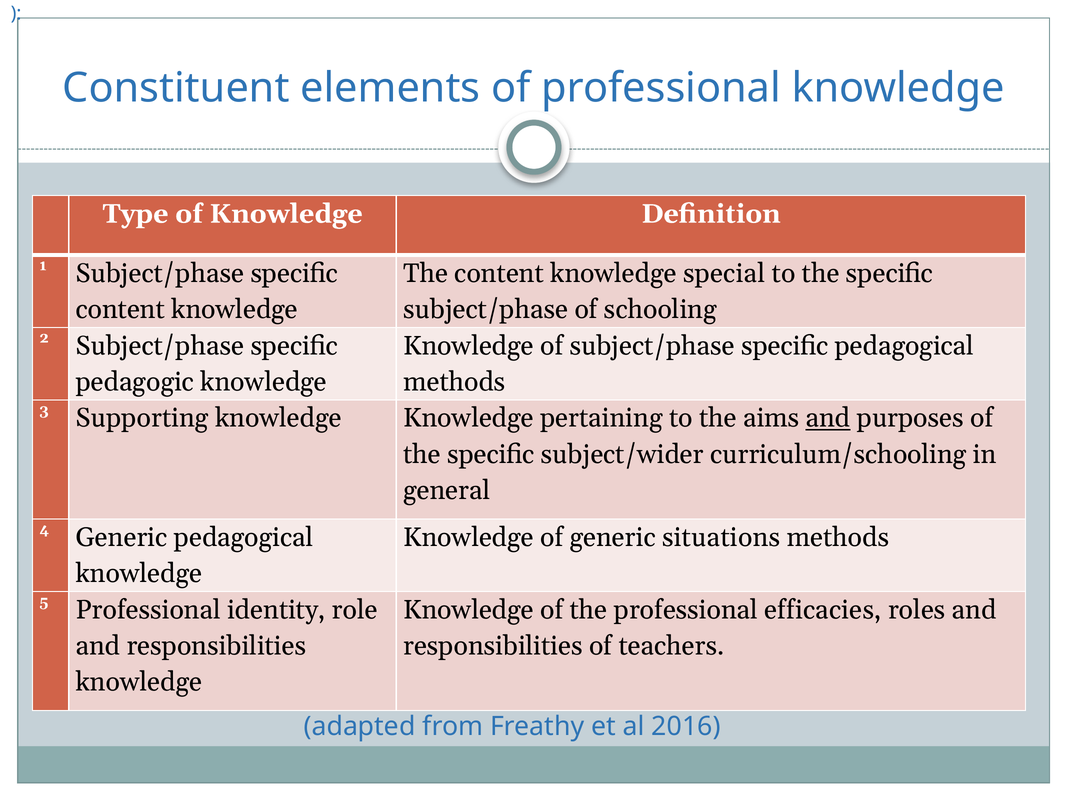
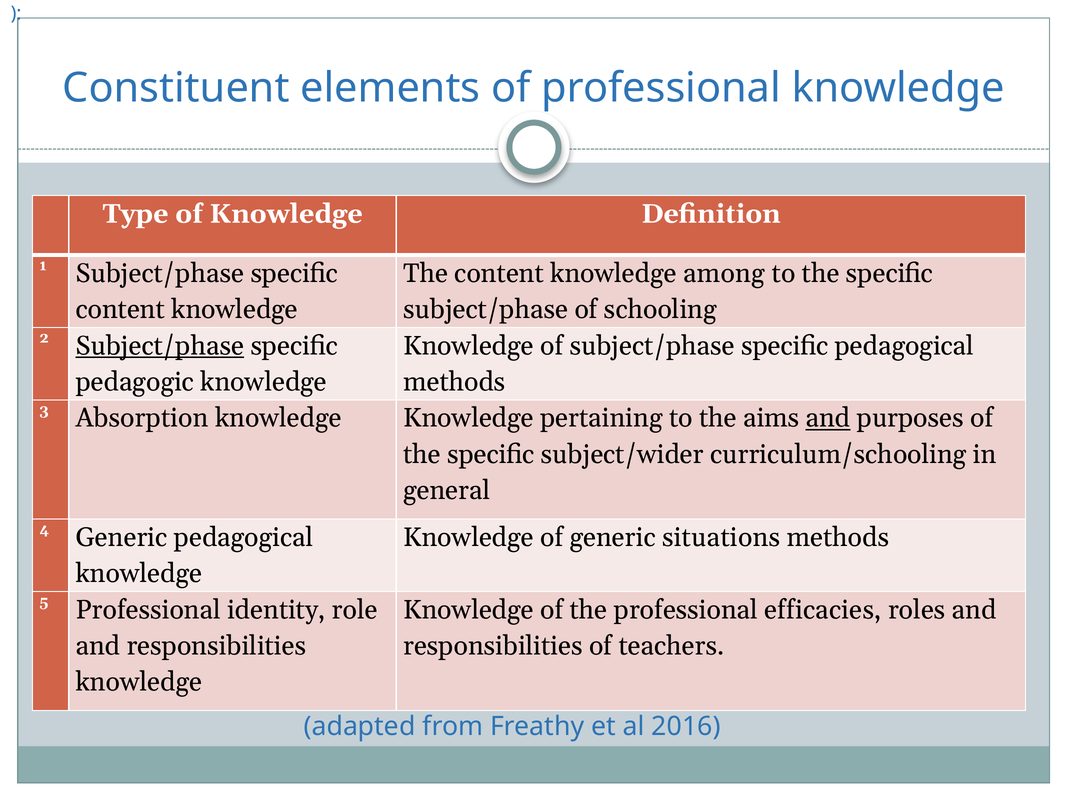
special: special -> among (724, 273)
Subject/phase underline: none -> present (160, 346)
Supporting: Supporting -> Absorption (142, 418)
